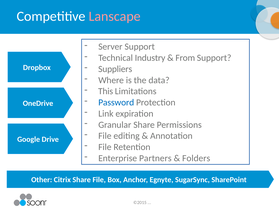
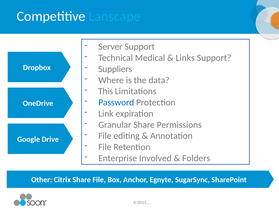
Lanscape colour: pink -> light blue (115, 16)
Industry: Industry -> Medical (150, 58)
From: From -> Links (185, 58)
Partners: Partners -> Involved (155, 158)
